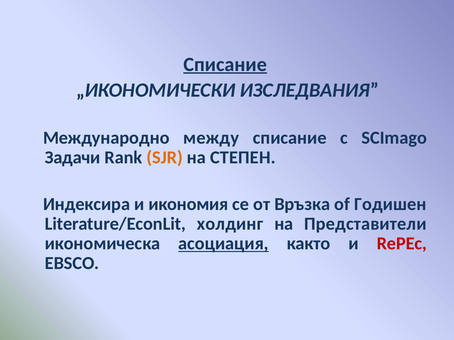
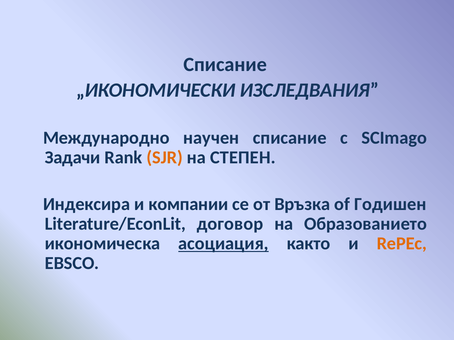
Списание underline: present -> none (225, 64)
между: между -> научен (211, 138)
икономия: икономия -> компании (188, 204)
холдинг: холдинг -> договор (230, 224)
Представители: Представители -> Образованието (365, 224)
RePEc colour: red -> orange (402, 244)
